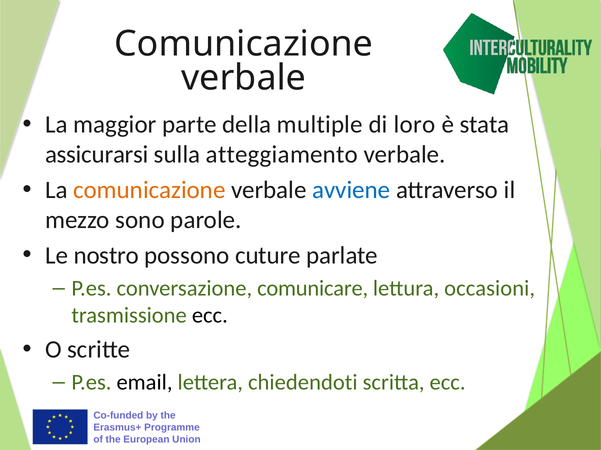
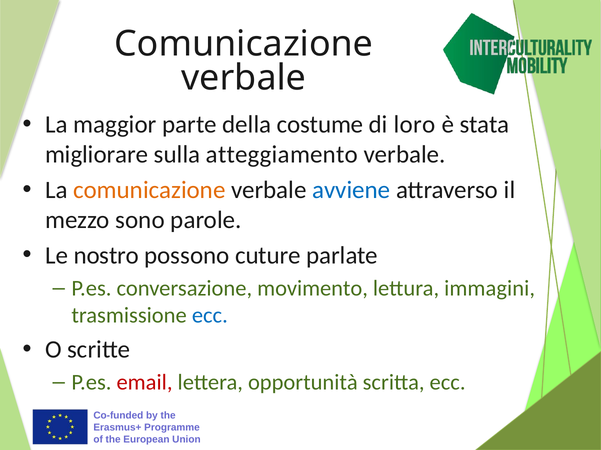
multiple: multiple -> costume (320, 125)
assicurarsi: assicurarsi -> migliorare (97, 155)
comunicare: comunicare -> movimento (313, 289)
occasioni: occasioni -> immagini (490, 289)
ecc colour: black -> blue (210, 316)
email colour: black -> red (145, 383)
chiedendoti: chiedendoti -> opportunità (303, 383)
